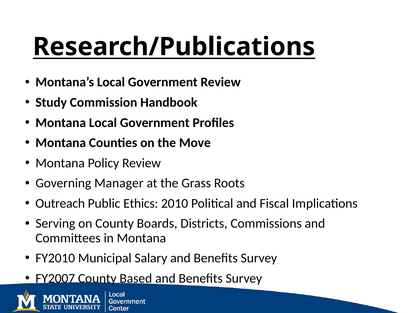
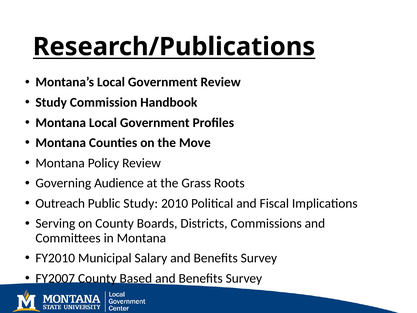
Manager: Manager -> Audience (119, 183)
Public Ethics: Ethics -> Study (141, 203)
